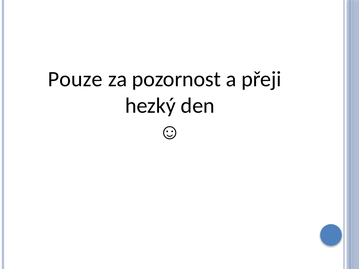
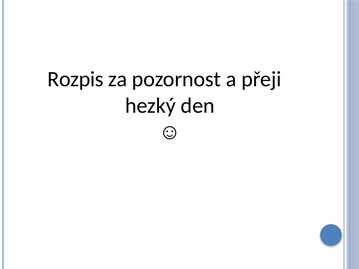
Pouze: Pouze -> Rozpis (75, 79)
